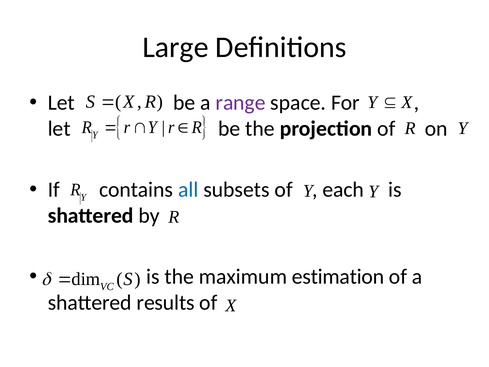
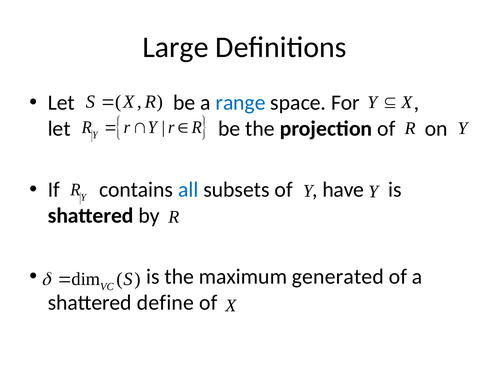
range colour: purple -> blue (241, 103)
each: each -> have (343, 190)
estimation: estimation -> generated (338, 277)
results: results -> define (165, 303)
